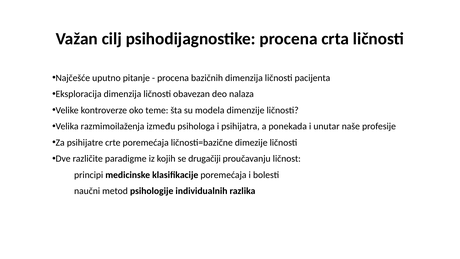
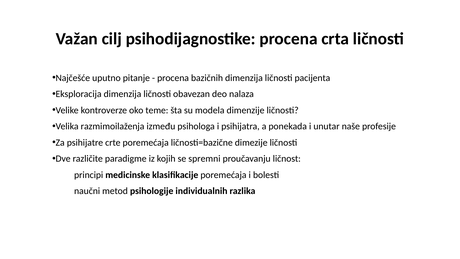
drugačiji: drugačiji -> spremni (204, 159)
